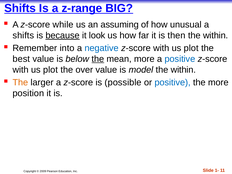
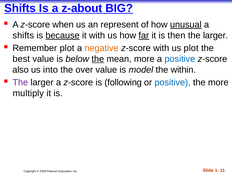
z-range: z-range -> z-about (82, 8)
while: while -> when (63, 25)
assuming: assuming -> represent (120, 25)
unusual underline: none -> present (186, 25)
it look: look -> with (97, 35)
far underline: none -> present (144, 35)
within: within -> larger (216, 35)
Remember into: into -> plot (67, 48)
negative colour: blue -> orange (102, 48)
with: with -> also (21, 70)
plot: plot -> into (51, 70)
The colour: orange -> purple (20, 82)
possible: possible -> following (123, 82)
position: position -> multiply (28, 93)
